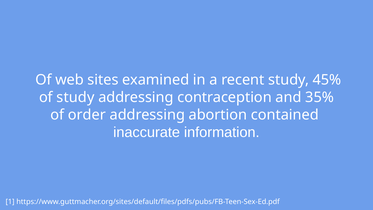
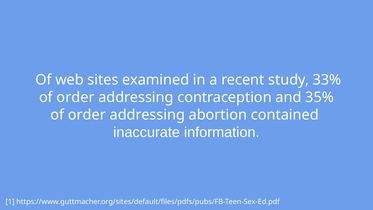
45%: 45% -> 33% (327, 80)
study: study -> order (75, 97)
